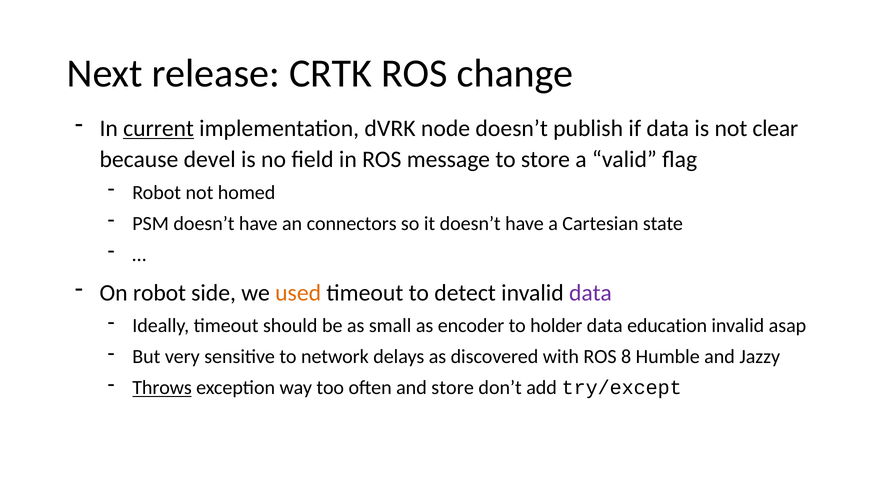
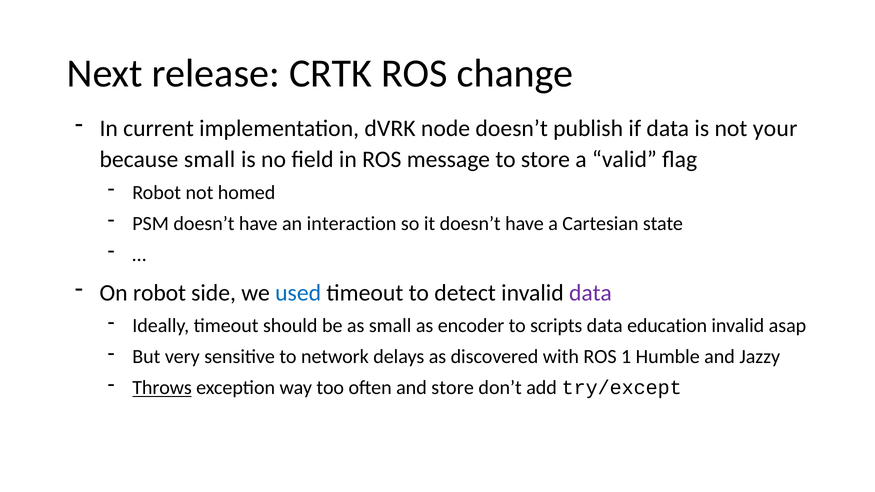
current underline: present -> none (159, 128)
clear: clear -> your (775, 128)
because devel: devel -> small (210, 160)
connectors: connectors -> interaction (352, 224)
used colour: orange -> blue (298, 293)
holder: holder -> scripts (556, 326)
8: 8 -> 1 (626, 357)
